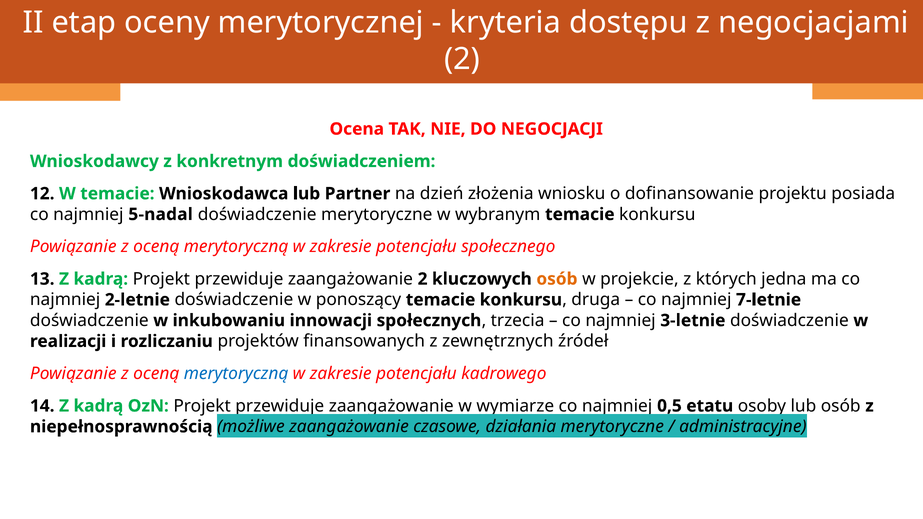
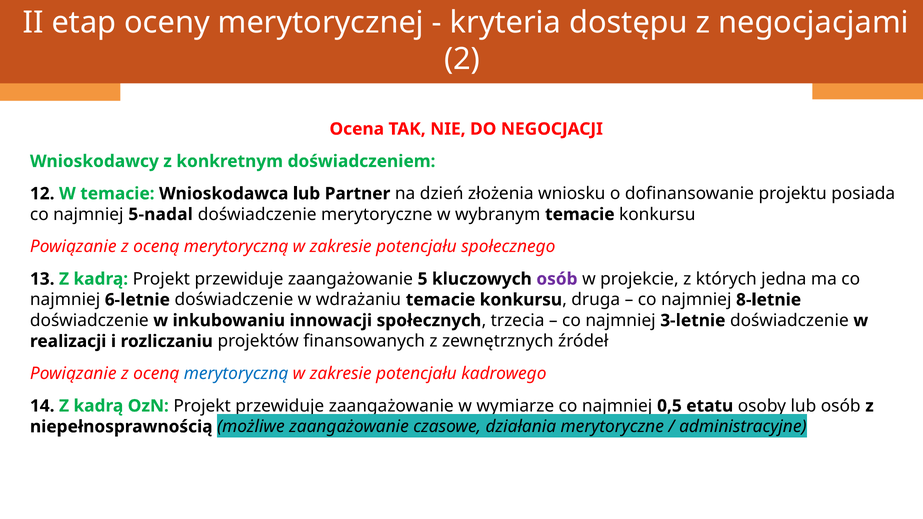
zaangażowanie 2: 2 -> 5 (423, 279)
osób colour: orange -> purple (557, 279)
2-letnie: 2-letnie -> 6-letnie (137, 300)
ponoszący: ponoszący -> wdrażaniu (358, 300)
7-letnie: 7-letnie -> 8-letnie (769, 300)
